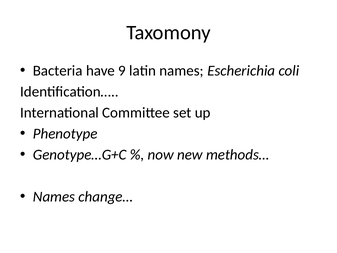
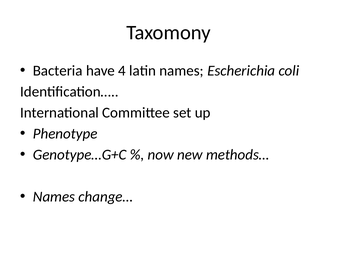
9: 9 -> 4 (122, 71)
